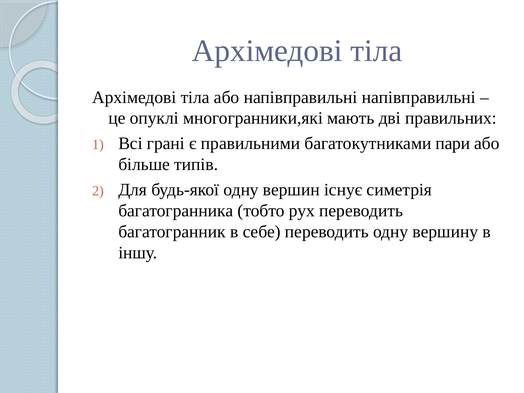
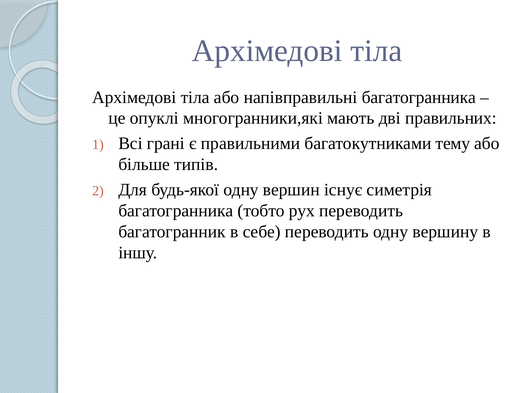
напівправильні напівправильні: напівправильні -> багатогранника (419, 97)
пари: пари -> тему (453, 144)
